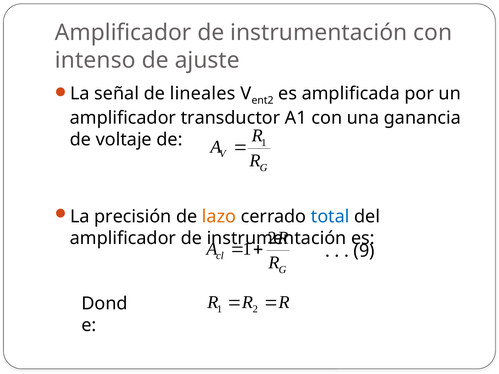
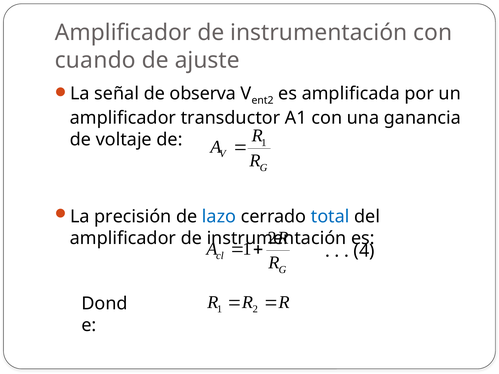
intenso: intenso -> cuando (95, 60)
lineales: lineales -> observa (203, 94)
lazo colour: orange -> blue (219, 217)
9: 9 -> 4 (364, 251)
